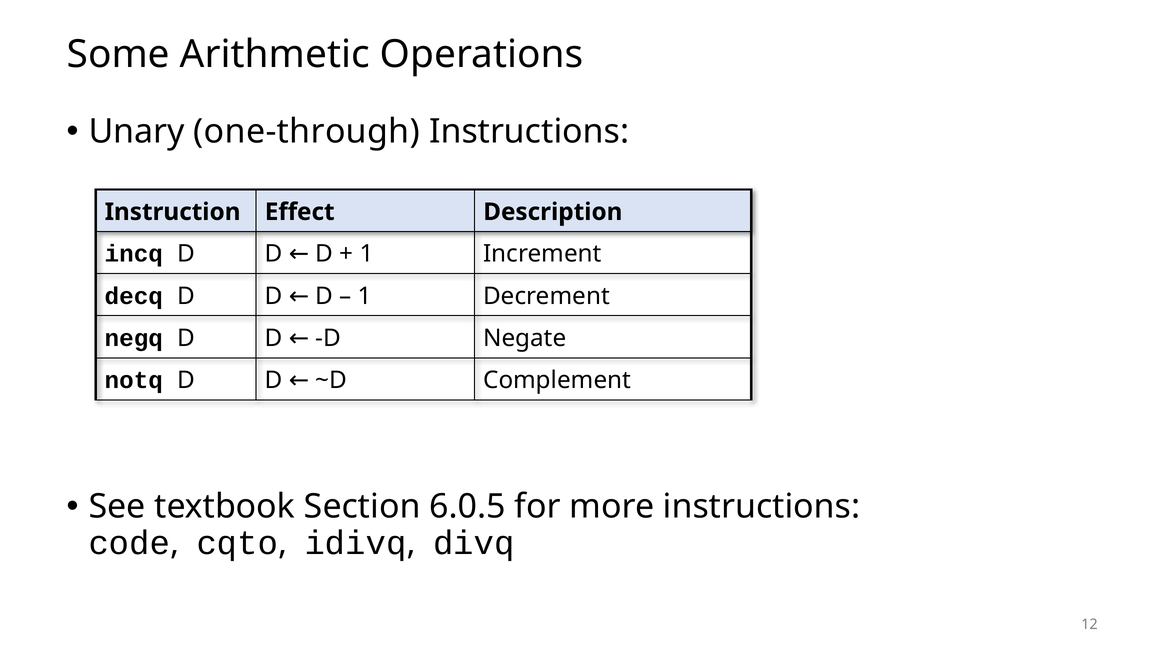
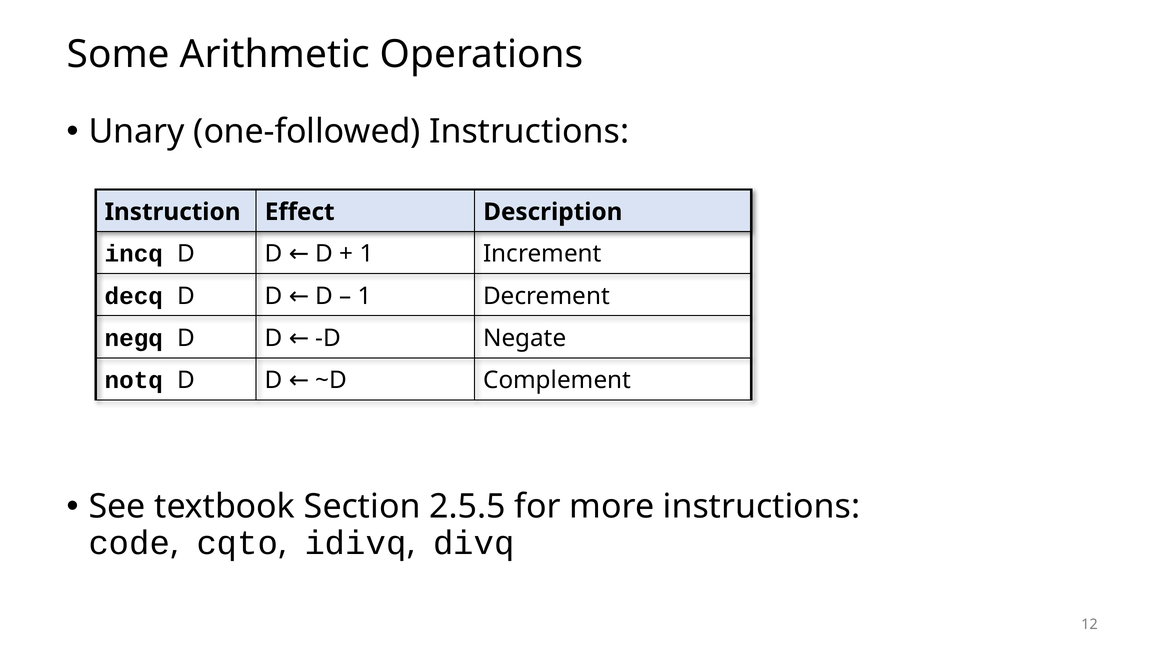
one-through: one-through -> one-followed (307, 132)
6.0.5: 6.0.5 -> 2.5.5 (467, 507)
